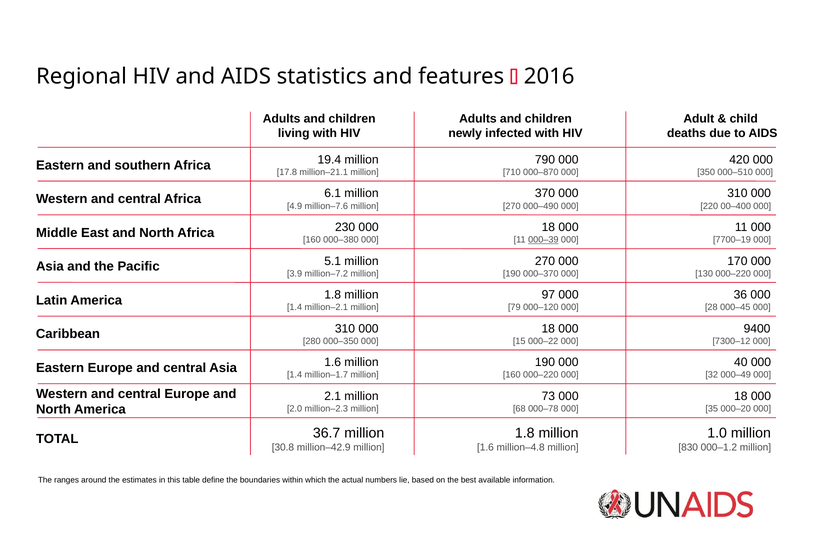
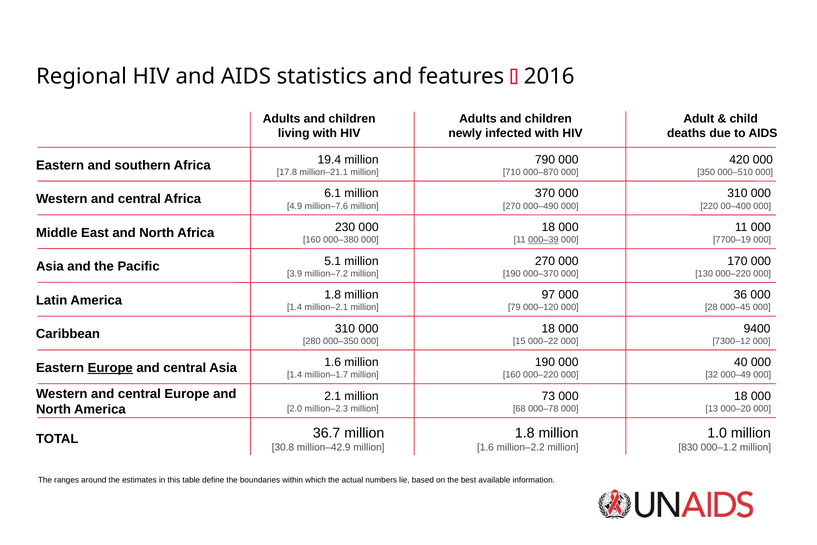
Europe underline: none -> present (110, 368)
35: 35 -> 13 (712, 408)
million–4.8: million–4.8 -> million–2.2 (521, 447)
